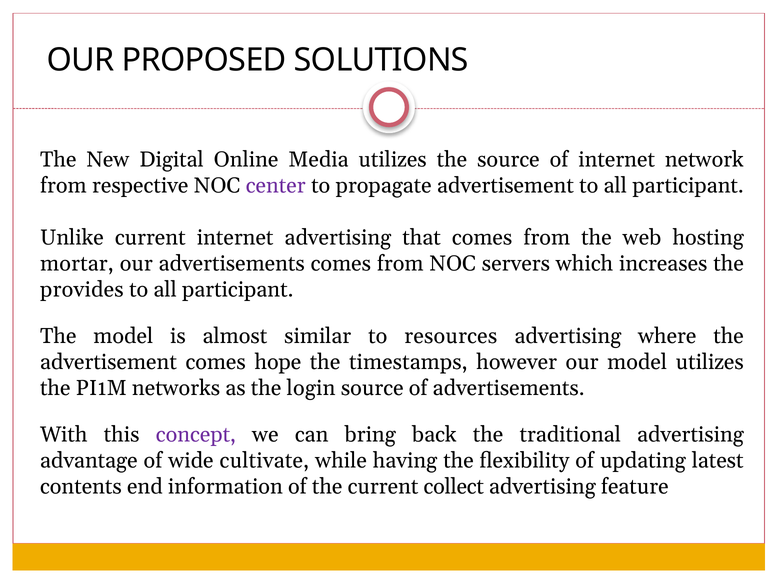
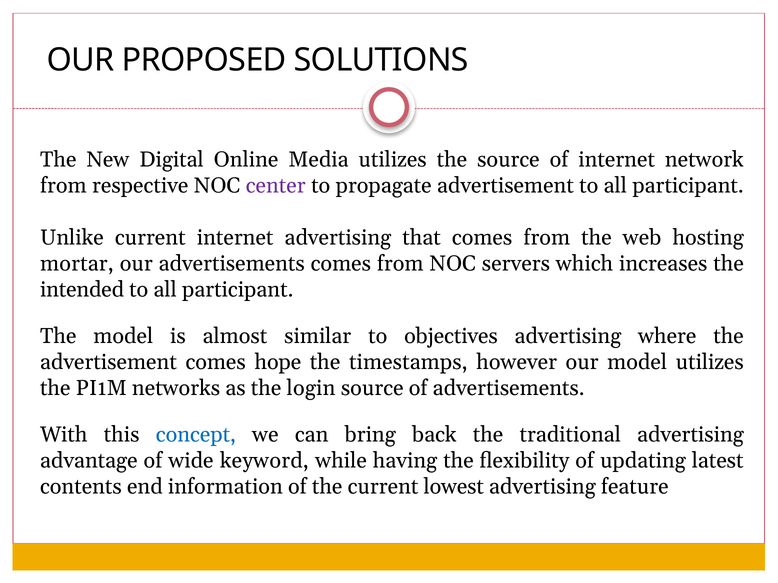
provides: provides -> intended (82, 290)
resources: resources -> objectives (451, 336)
concept colour: purple -> blue (196, 435)
cultivate: cultivate -> keyword (264, 461)
collect: collect -> lowest (454, 487)
